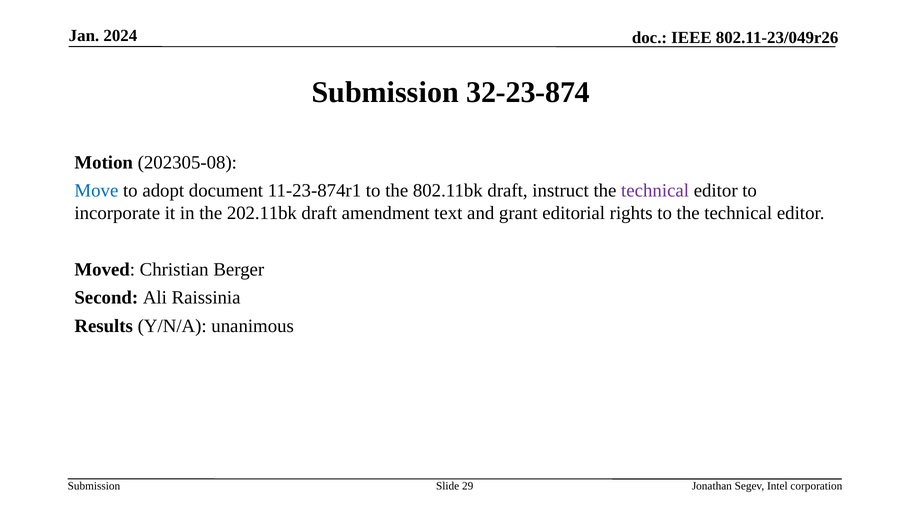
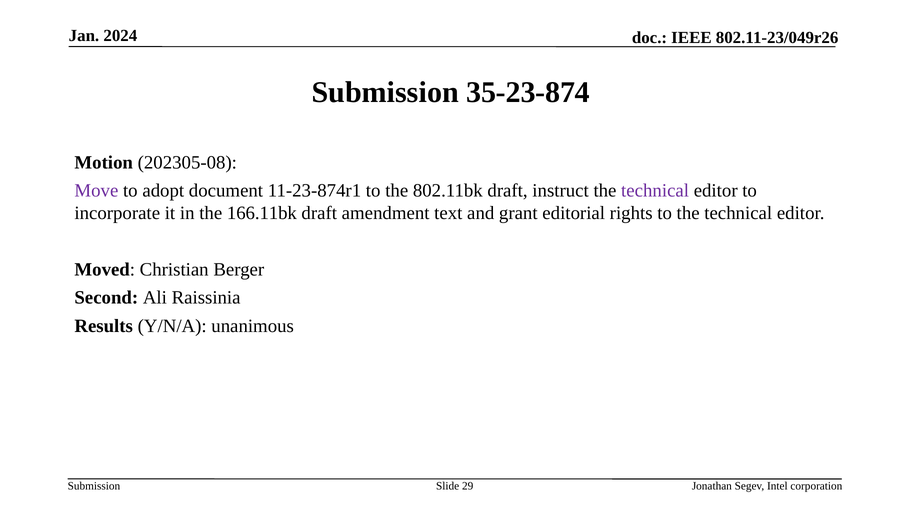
32-23-874: 32-23-874 -> 35-23-874 (528, 92)
Move colour: blue -> purple (96, 191)
202.11bk: 202.11bk -> 166.11bk (262, 213)
